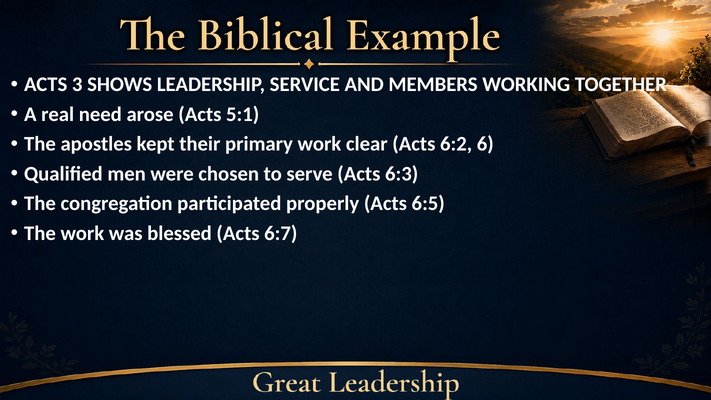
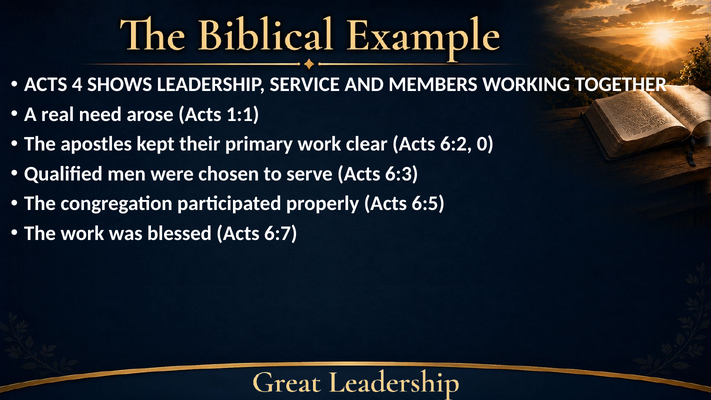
3: 3 -> 4 (77, 84)
5:1: 5:1 -> 1:1 (243, 114)
6: 6 -> 0 (485, 144)
